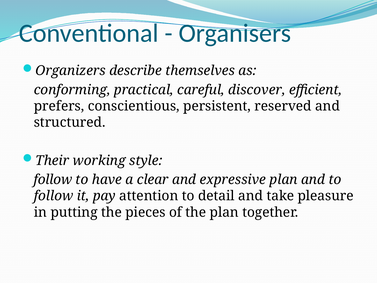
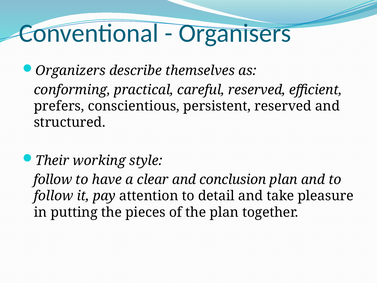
careful discover: discover -> reserved (257, 90)
expressive: expressive -> conclusion (233, 179)
